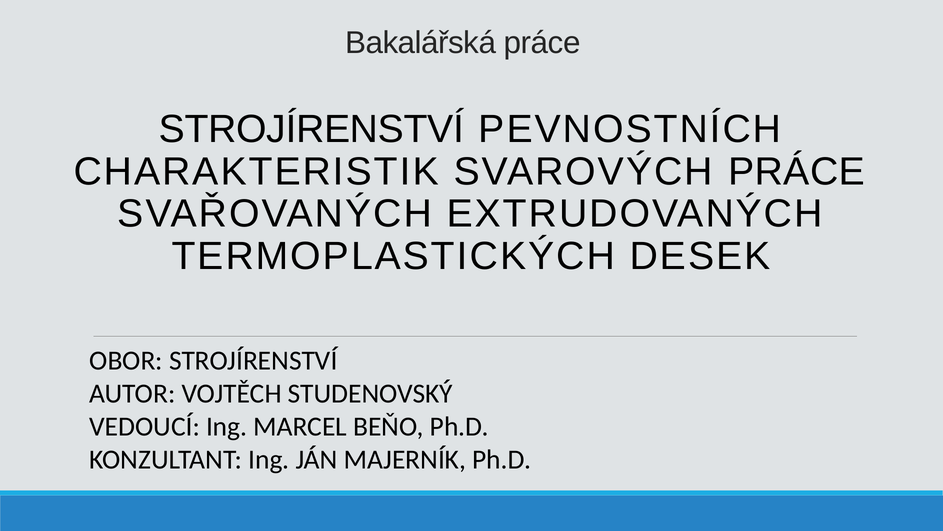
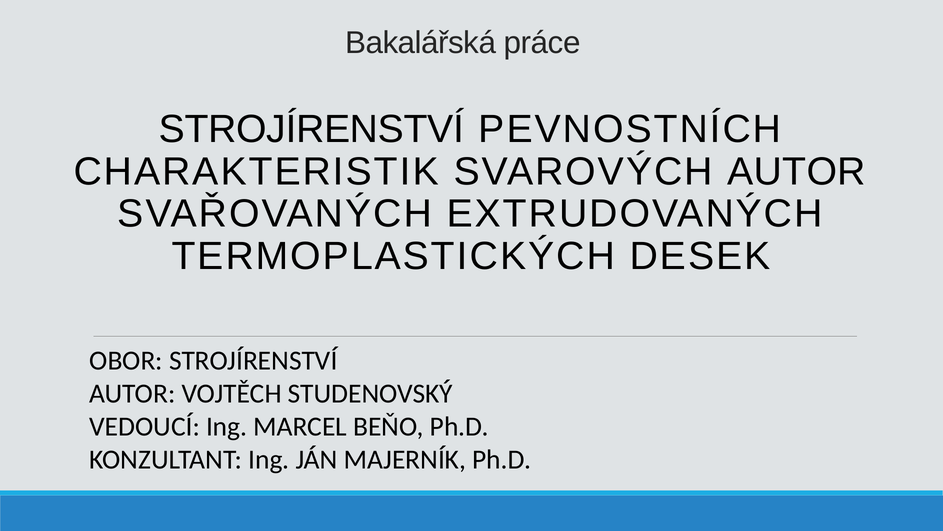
SVAROVÝCH PRÁCE: PRÁCE -> AUTOR (797, 171)
